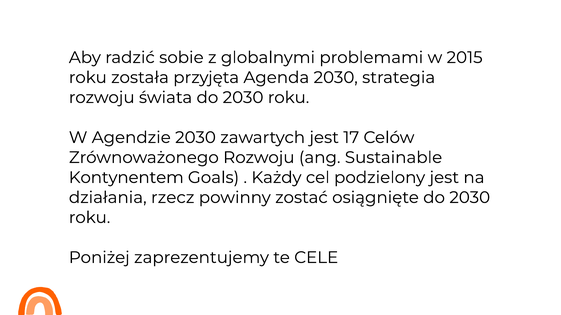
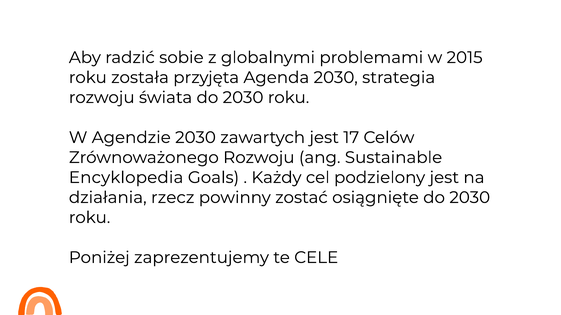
Kontynentem: Kontynentem -> Encyklopedia (126, 178)
